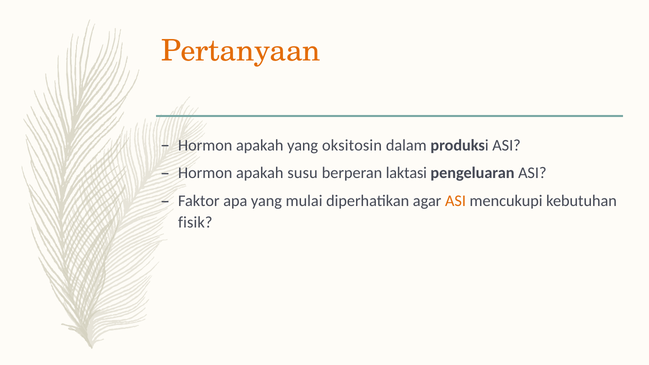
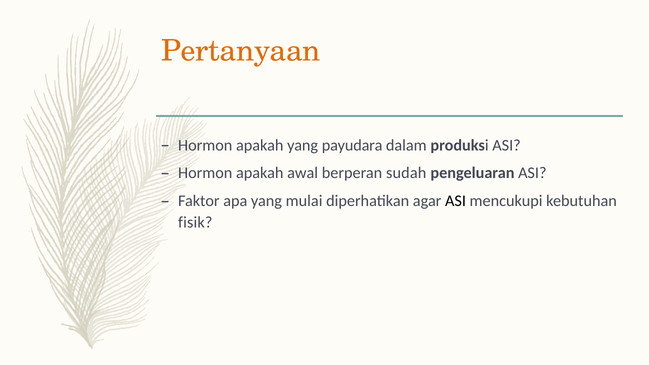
oksitosin: oksitosin -> payudara (352, 145)
susu: susu -> awal (303, 173)
laktasi: laktasi -> sudah (406, 173)
ASI colour: orange -> black (456, 201)
